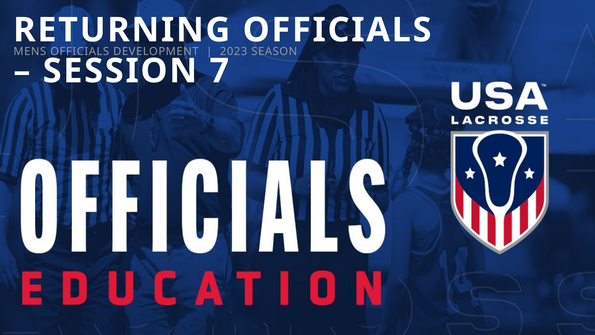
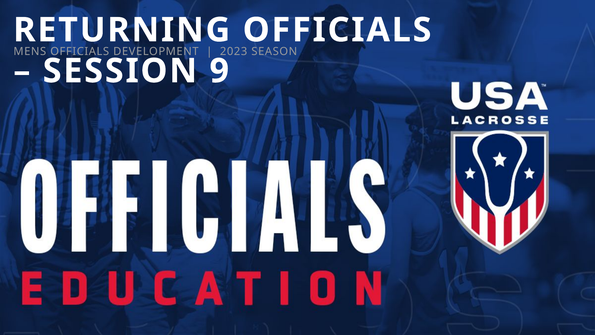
7: 7 -> 9 (219, 71)
